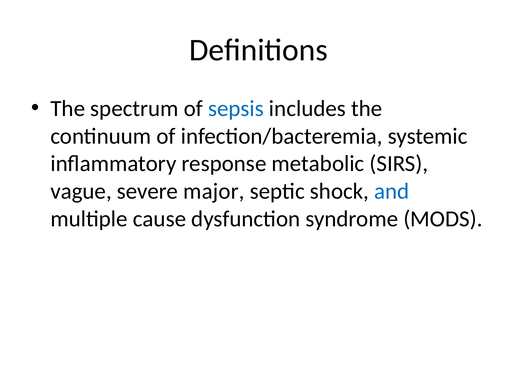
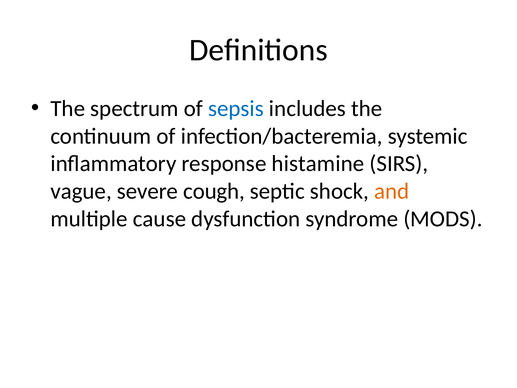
metabolic: metabolic -> histamine (318, 164)
major: major -> cough (214, 191)
and colour: blue -> orange (392, 191)
